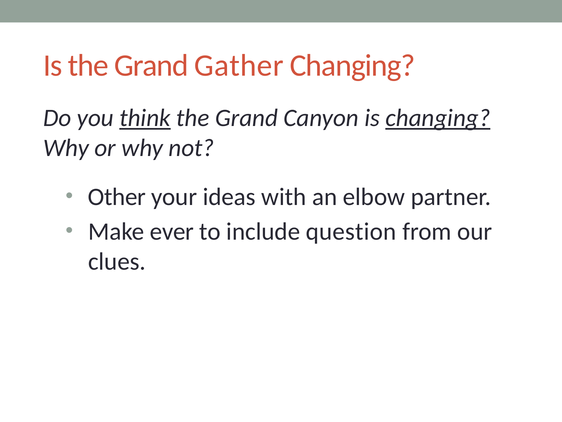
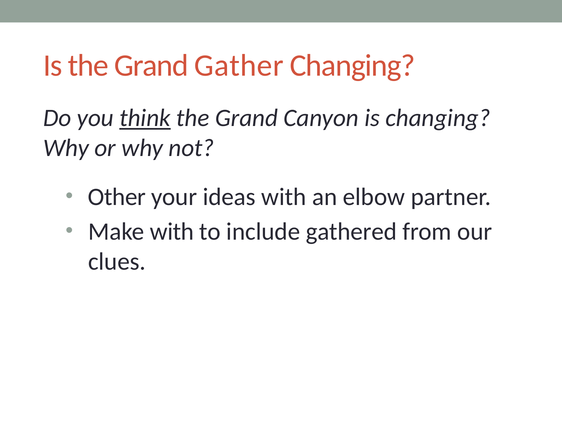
changing underline: present -> none (438, 118)
Make ever: ever -> with (172, 231)
question: question -> gathered (351, 231)
